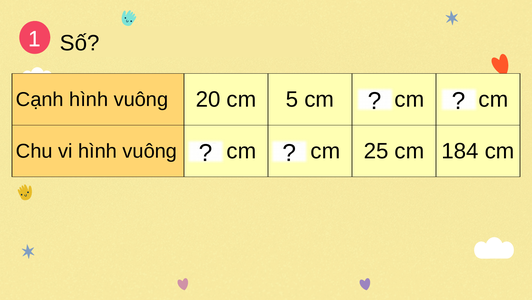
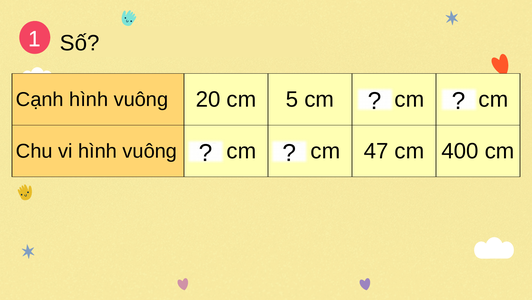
25: 25 -> 47 (376, 151)
184: 184 -> 400 (460, 151)
